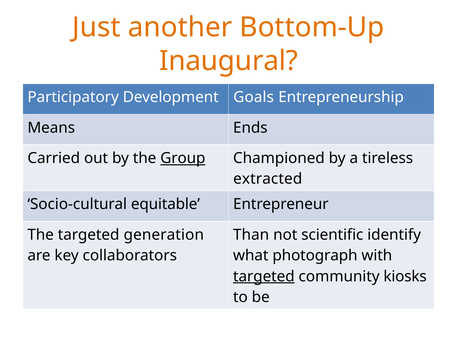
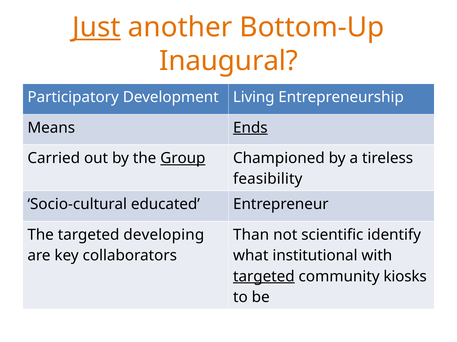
Just underline: none -> present (96, 27)
Goals: Goals -> Living (254, 97)
Ends underline: none -> present (250, 128)
extracted: extracted -> feasibility (268, 179)
equitable: equitable -> educated (165, 205)
generation: generation -> developing (164, 235)
photograph: photograph -> institutional (315, 256)
